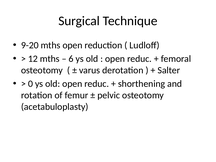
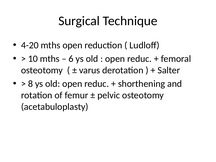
9-20: 9-20 -> 4-20 (30, 45)
12: 12 -> 10 (33, 59)
0: 0 -> 8 (30, 84)
